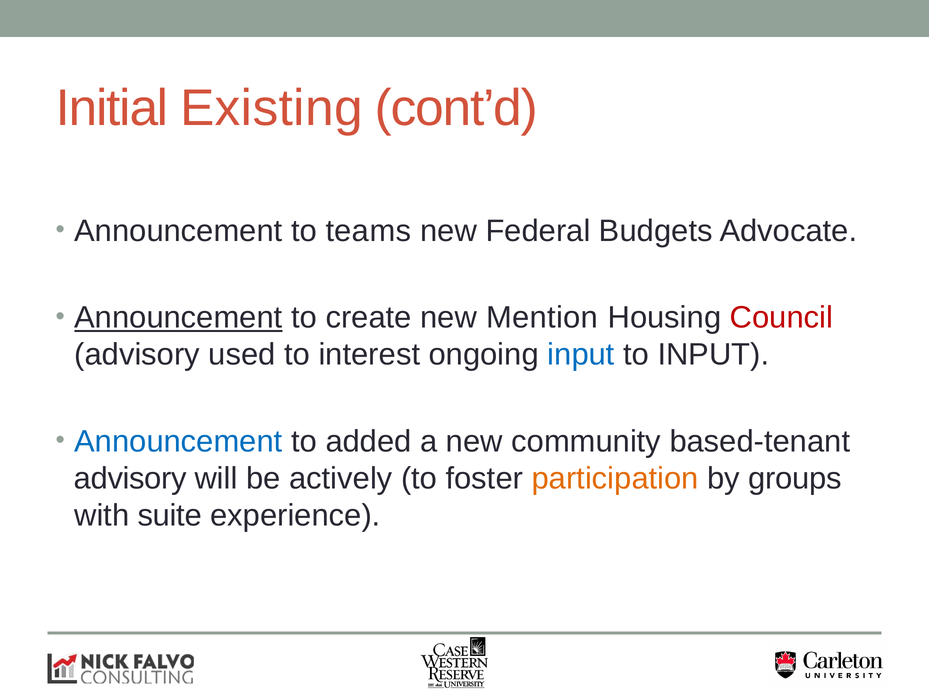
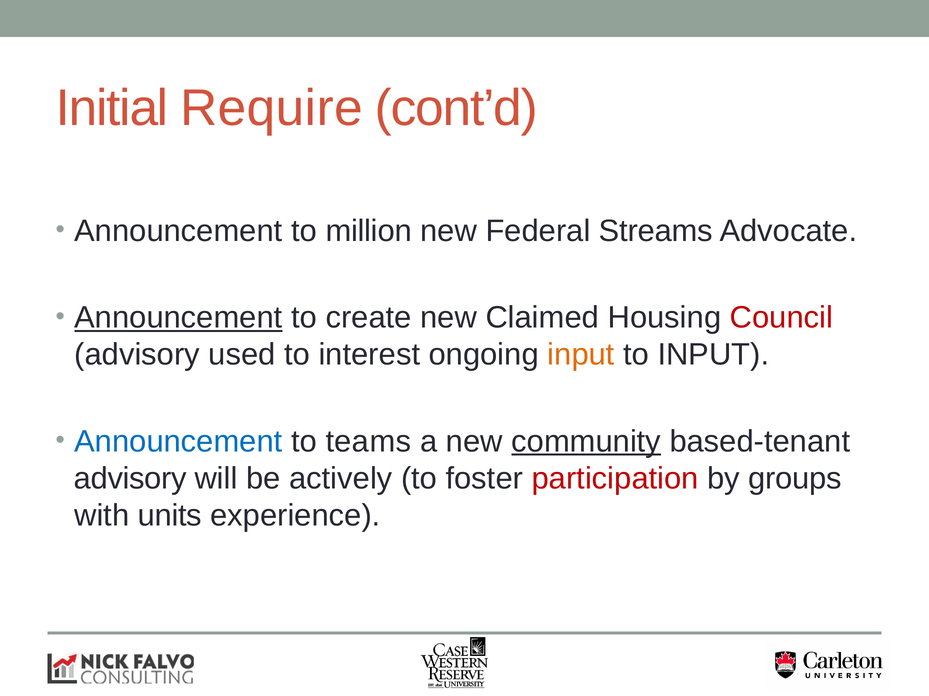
Existing: Existing -> Require (271, 108)
teams: teams -> million (369, 231)
Budgets: Budgets -> Streams (656, 231)
Mention: Mention -> Claimed (542, 318)
input colour: blue -> orange (581, 355)
added: added -> teams (368, 442)
community underline: none -> present (586, 442)
participation colour: orange -> red (615, 479)
suite: suite -> units (170, 516)
